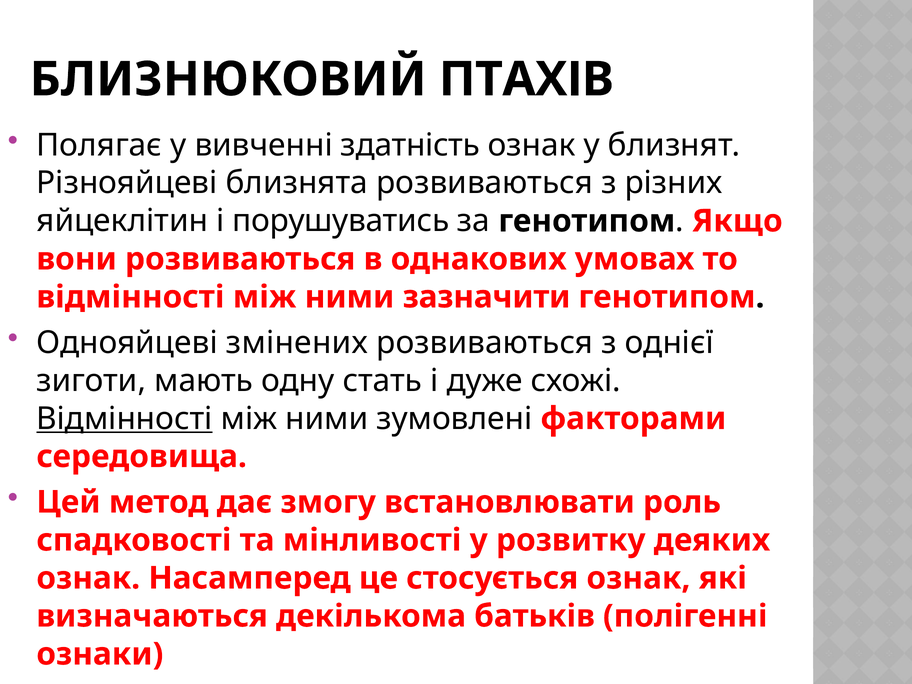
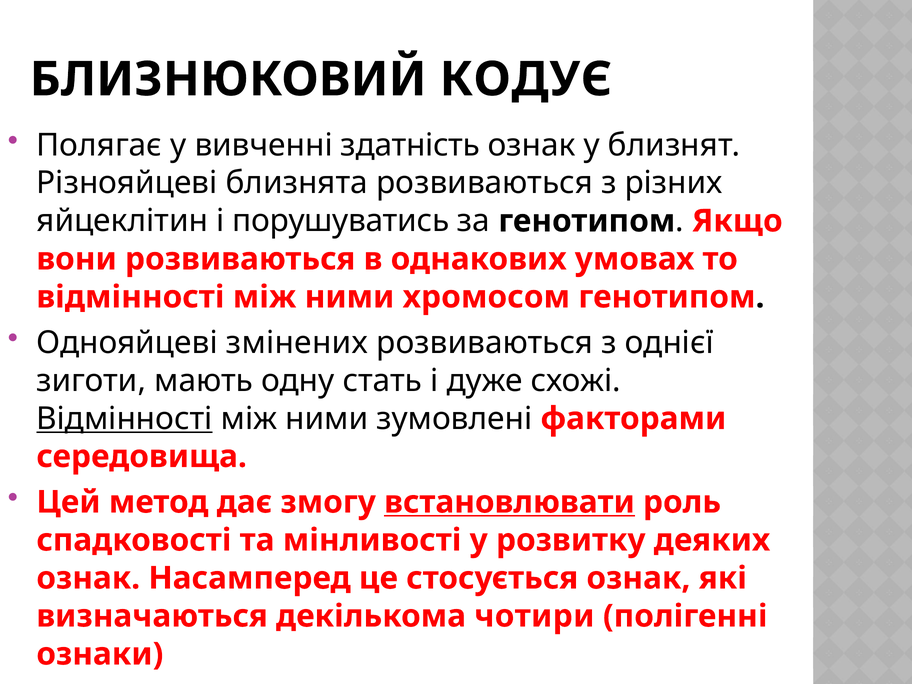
ПТАХІВ: ПТАХІВ -> КОДУЄ (526, 79)
зазначити: зазначити -> хромосом (486, 297)
встановлювати underline: none -> present (509, 502)
батьків: батьків -> чотири (534, 616)
